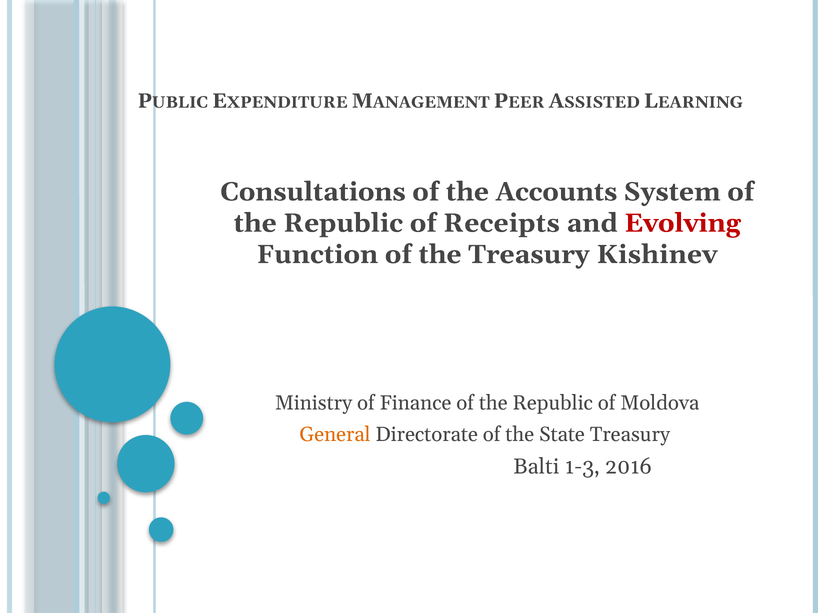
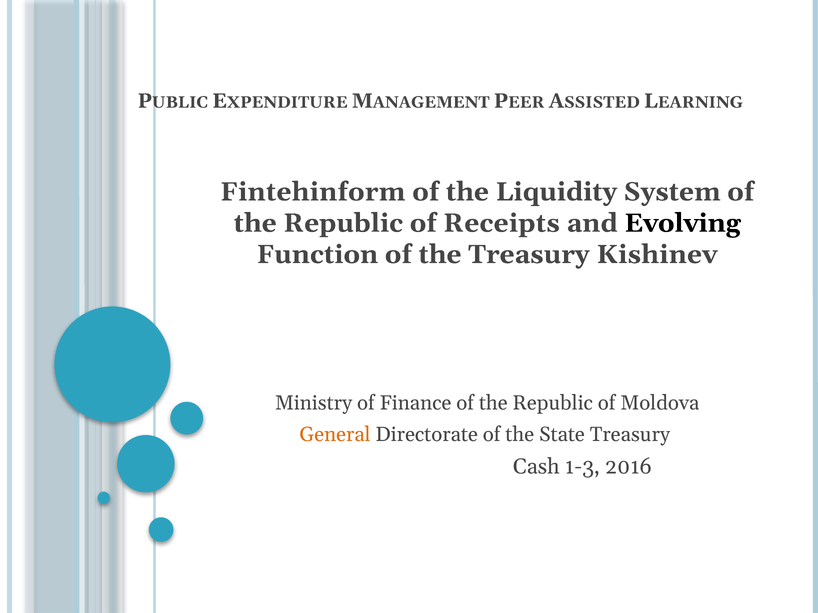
Consultations: Consultations -> Fintehinform (313, 192)
Accounts: Accounts -> Liquidity (556, 192)
Evolving colour: red -> black (683, 223)
Balti: Balti -> Cash (536, 467)
